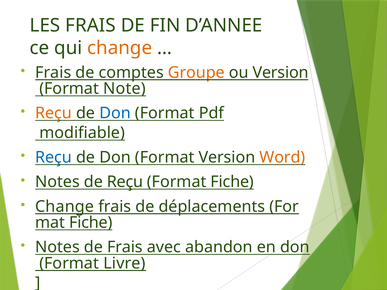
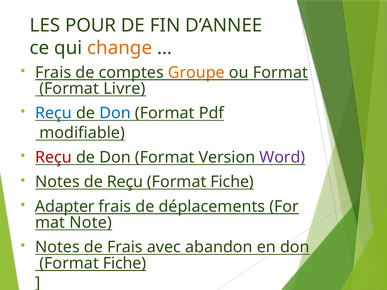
LES FRAIS: FRAIS -> POUR (91, 25)
ou Version: Version -> Format (280, 73)
Note: Note -> Livre (124, 89)
Reçu colour: orange -> blue (54, 113)
Reçu colour: blue -> red (54, 157)
Word colour: orange -> purple (282, 157)
Change: Change -> Adapter (65, 207)
Fiche: Fiche -> Note (91, 223)
Livre: Livre -> Fiche (125, 263)
